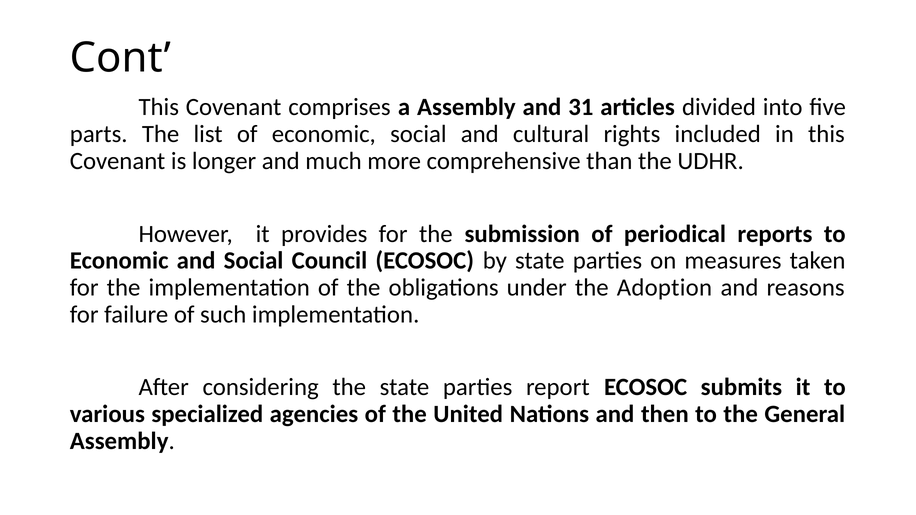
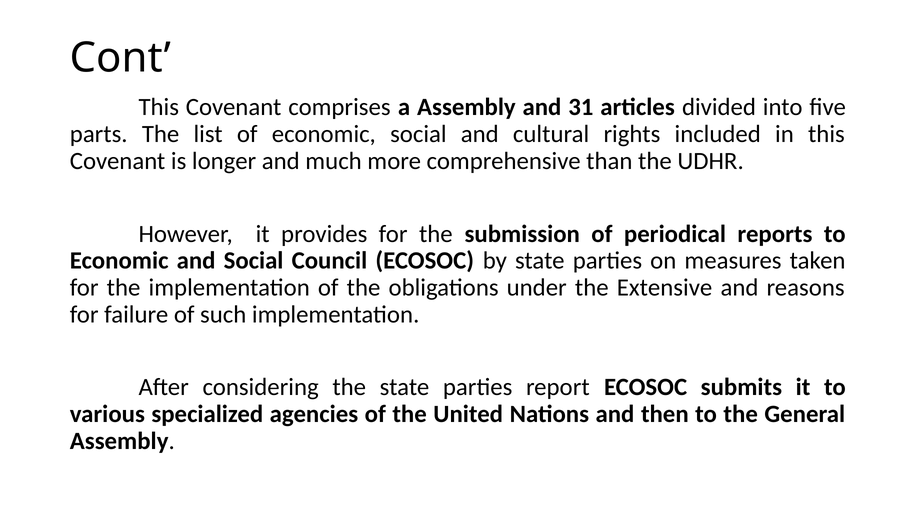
Adoption: Adoption -> Extensive (665, 288)
